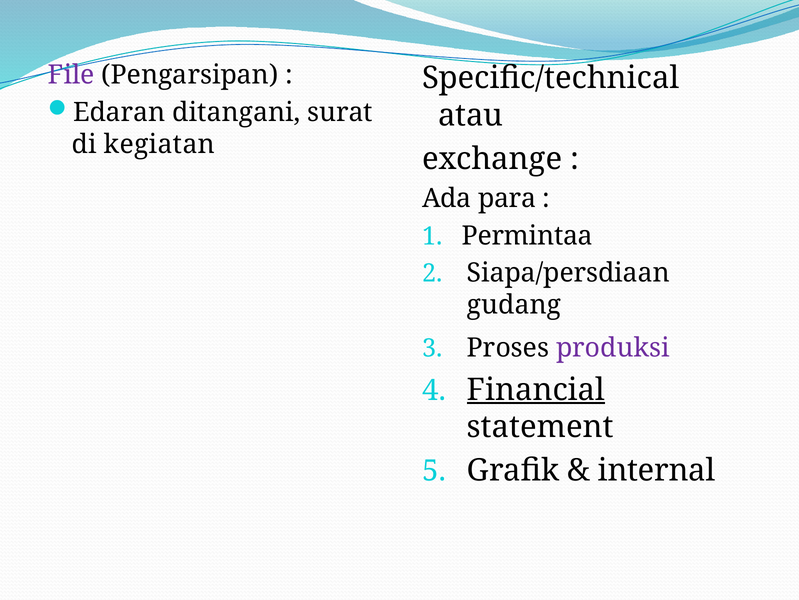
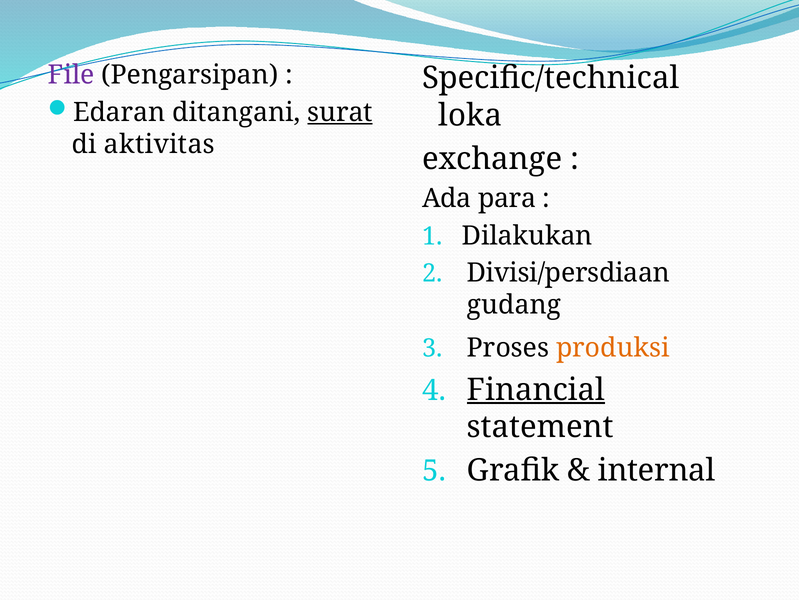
surat underline: none -> present (340, 112)
atau: atau -> loka (470, 115)
kegiatan: kegiatan -> aktivitas (159, 144)
Permintaa: Permintaa -> Dilakukan (527, 236)
Siapa/persdiaan: Siapa/persdiaan -> Divisi/persdiaan (568, 273)
produksi colour: purple -> orange (613, 347)
